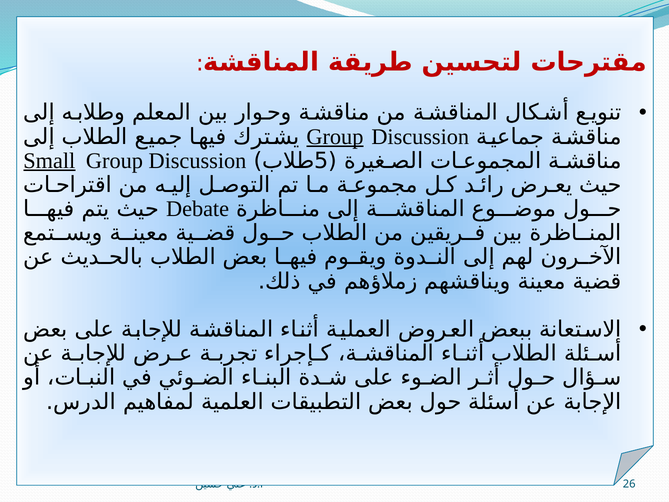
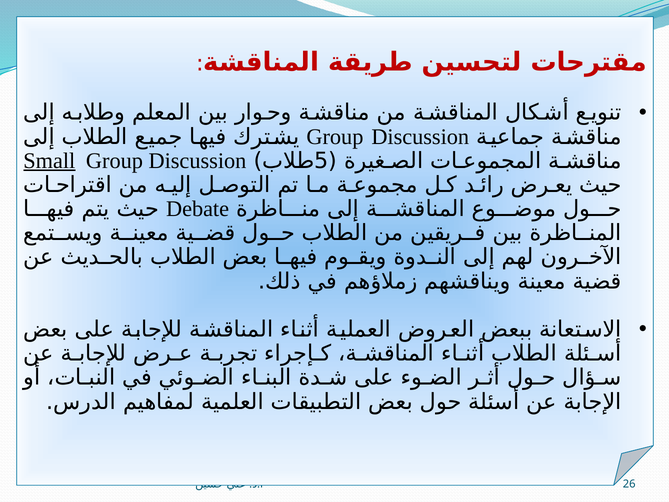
Group underline: present -> none (335, 137)
